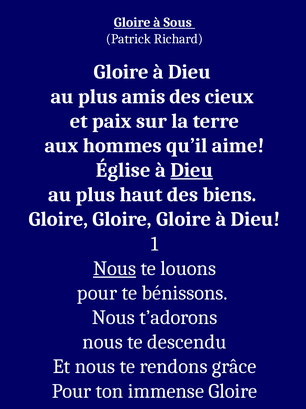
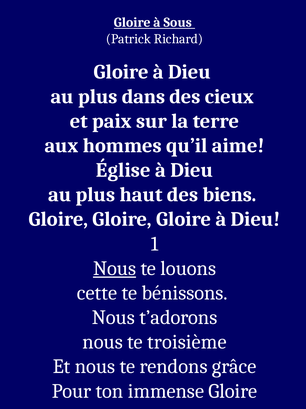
amis: amis -> dans (144, 96)
Dieu underline: present -> none (192, 170)
pour: pour -> cette (97, 292)
descendu: descendu -> troisième (187, 341)
